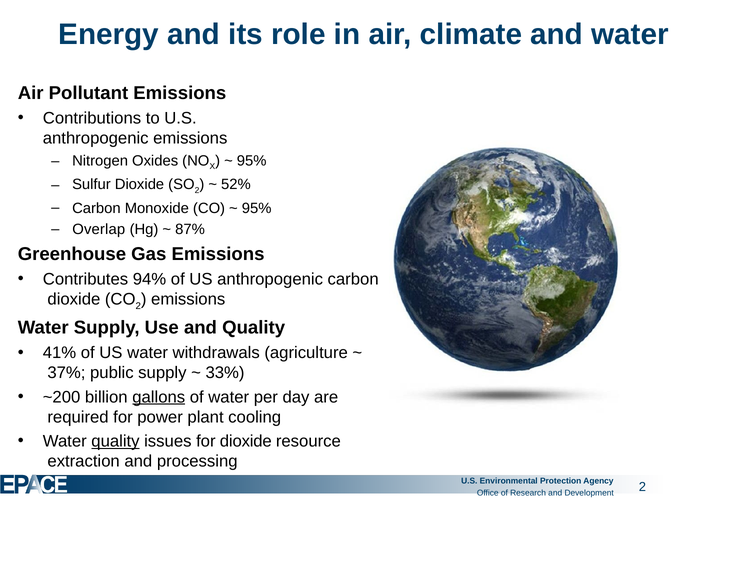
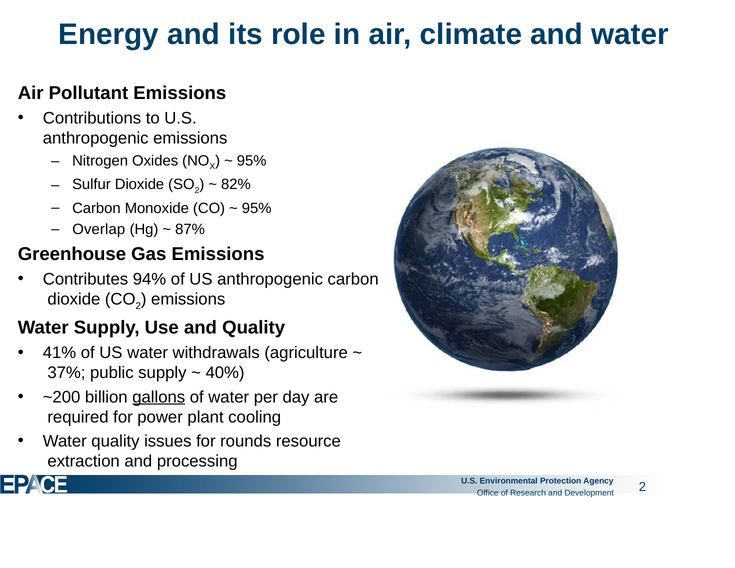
52%: 52% -> 82% (236, 184)
33%: 33% -> 40% (225, 373)
quality underline: present -> none (115, 441)
for dioxide: dioxide -> rounds (246, 441)
